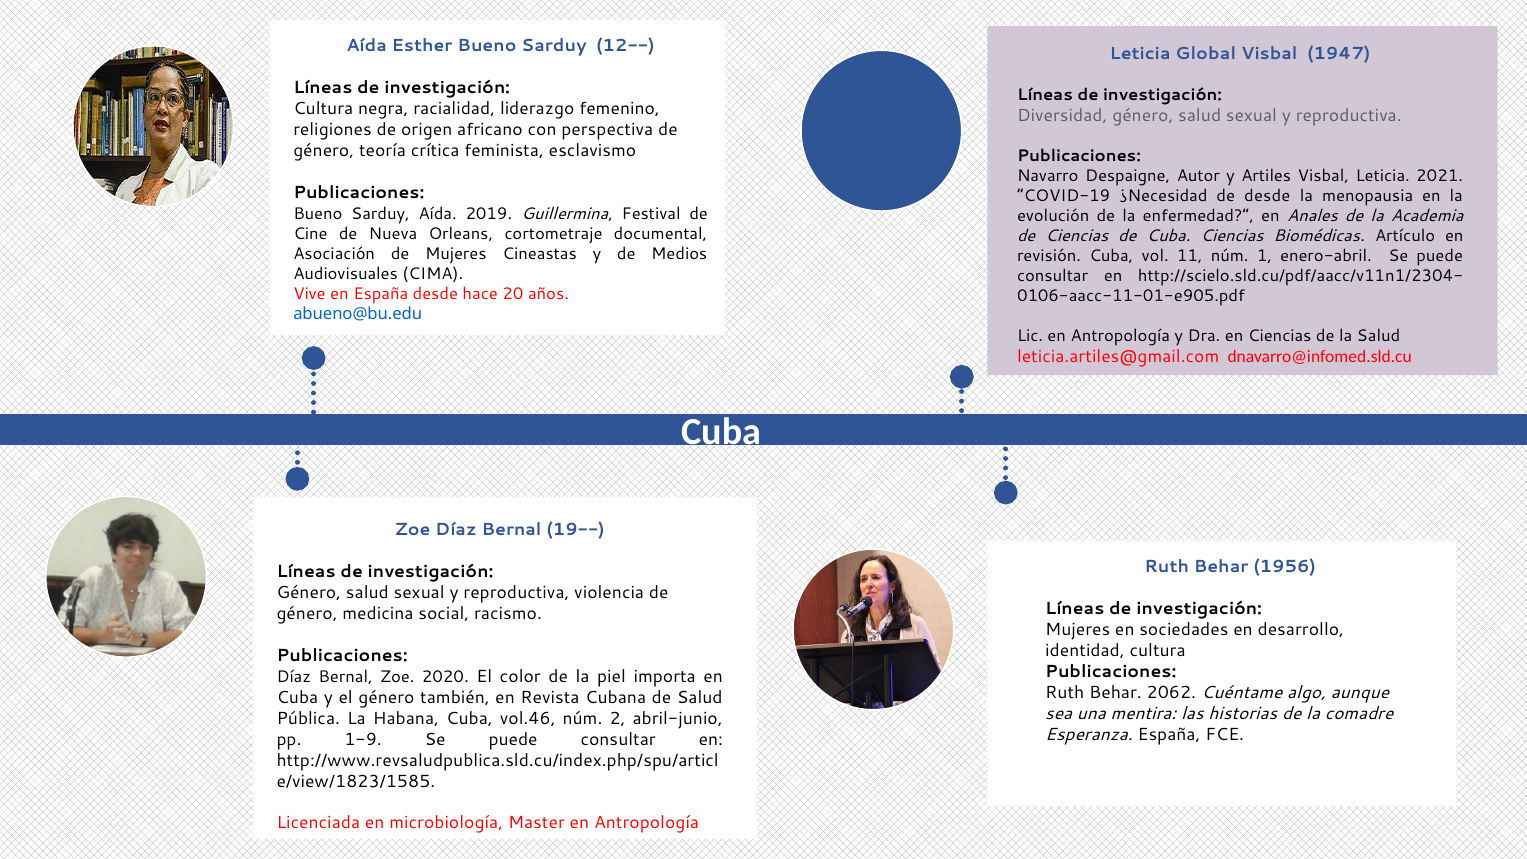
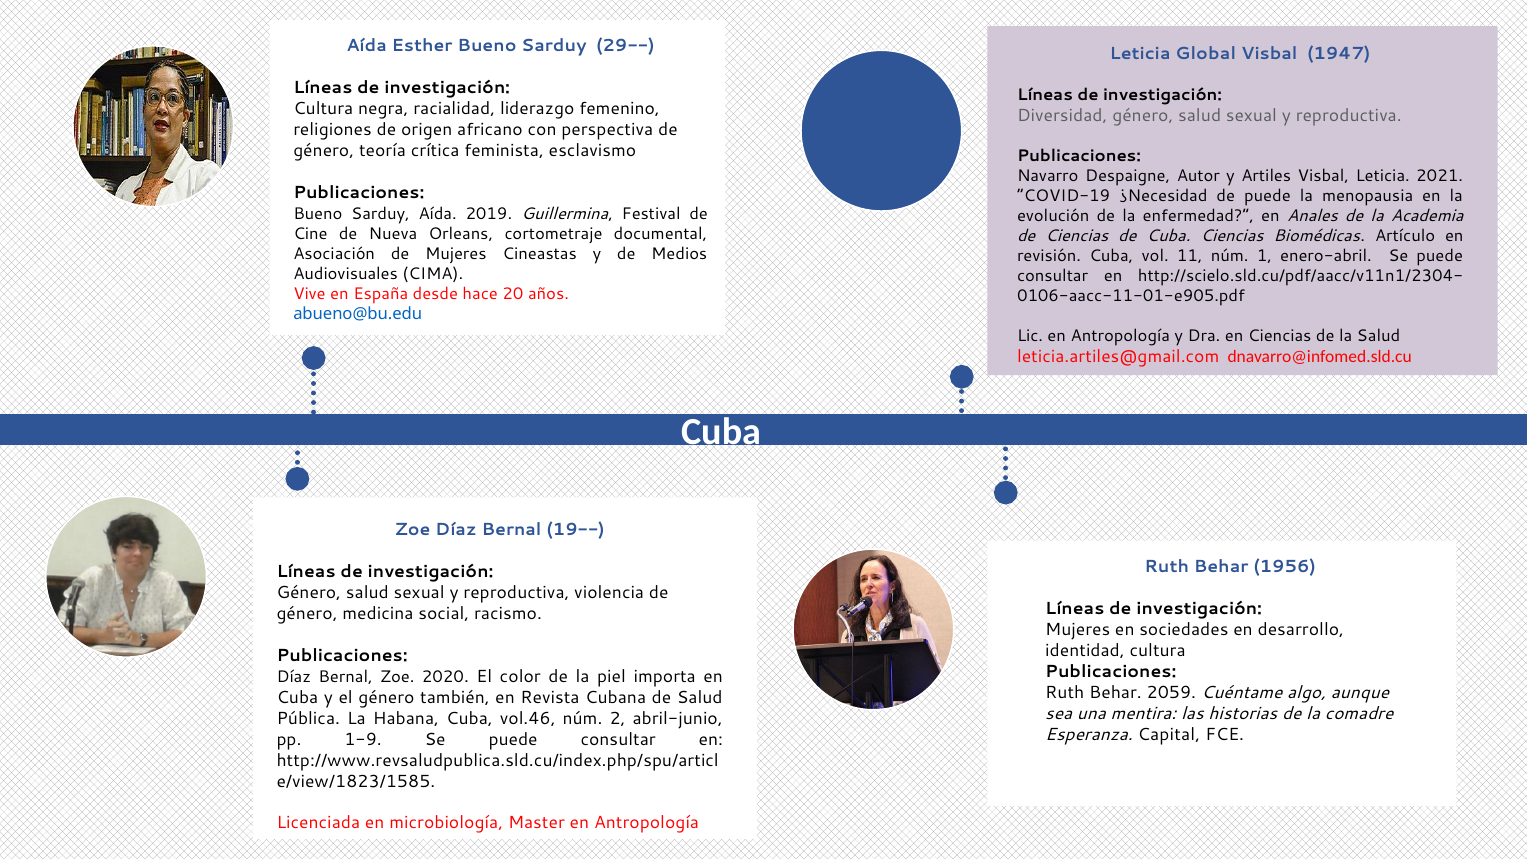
12--: 12-- -> 29-- (625, 46)
de desde: desde -> puede (1267, 196)
2062: 2062 -> 2059 (1171, 692)
Esperanza España: España -> Capital (1169, 734)
